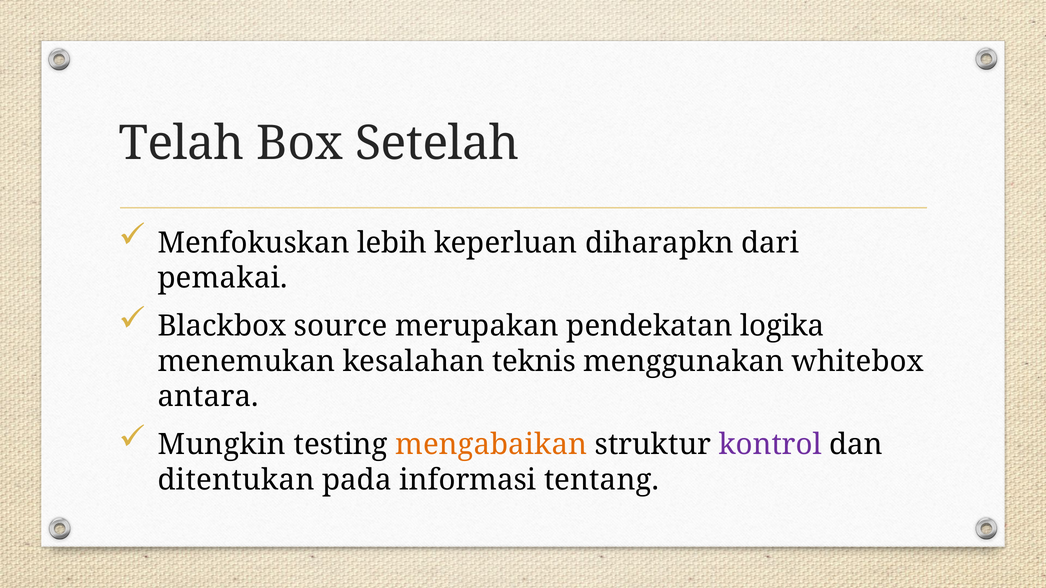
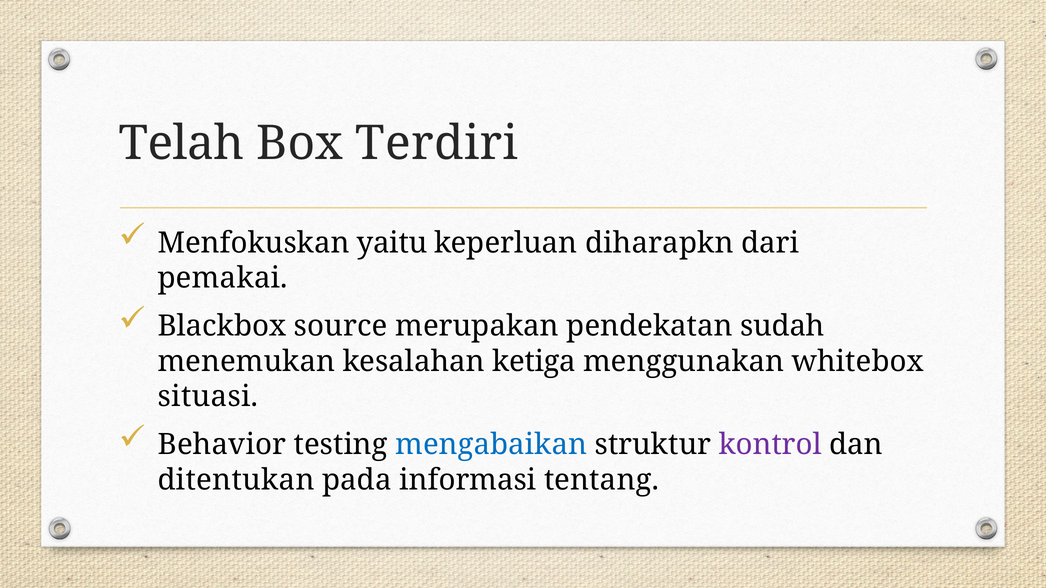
Setelah: Setelah -> Terdiri (437, 144)
lebih: lebih -> yaitu (392, 243)
logika: logika -> sudah (782, 326)
teknis: teknis -> ketiga (534, 362)
antara: antara -> situasi (208, 397)
Mungkin: Mungkin -> Behavior (222, 445)
mengabaikan colour: orange -> blue (491, 445)
